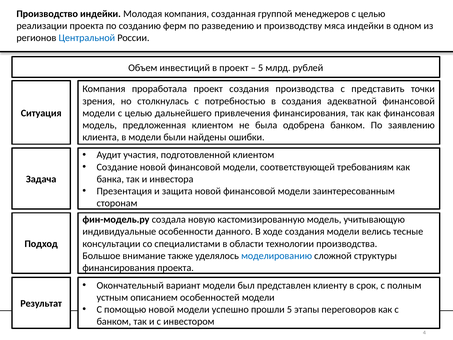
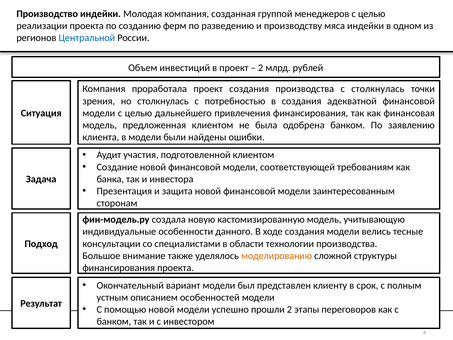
5: 5 -> 2 (261, 68)
с представить: представить -> столкнулась (378, 89)
моделированию colour: blue -> orange (277, 256)
прошли 5: 5 -> 2 (289, 309)
